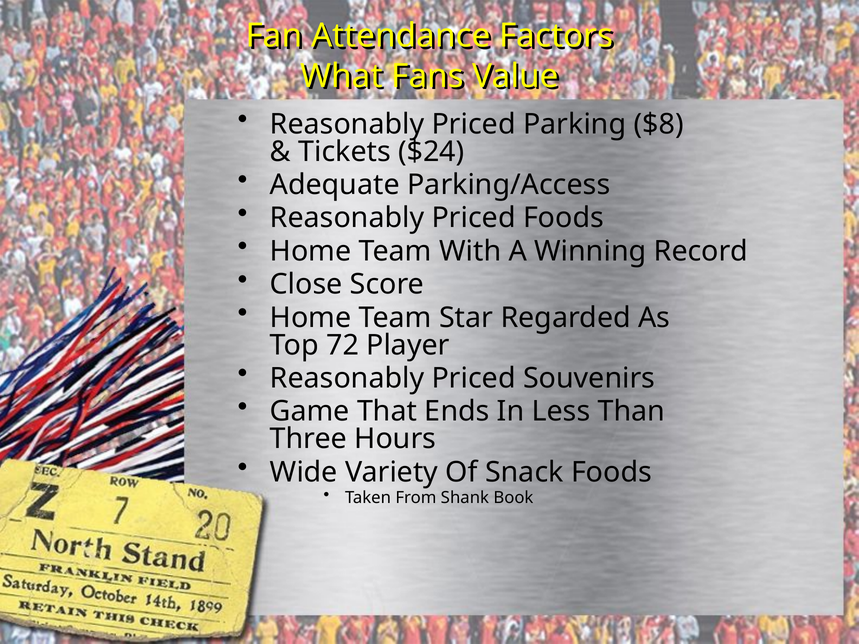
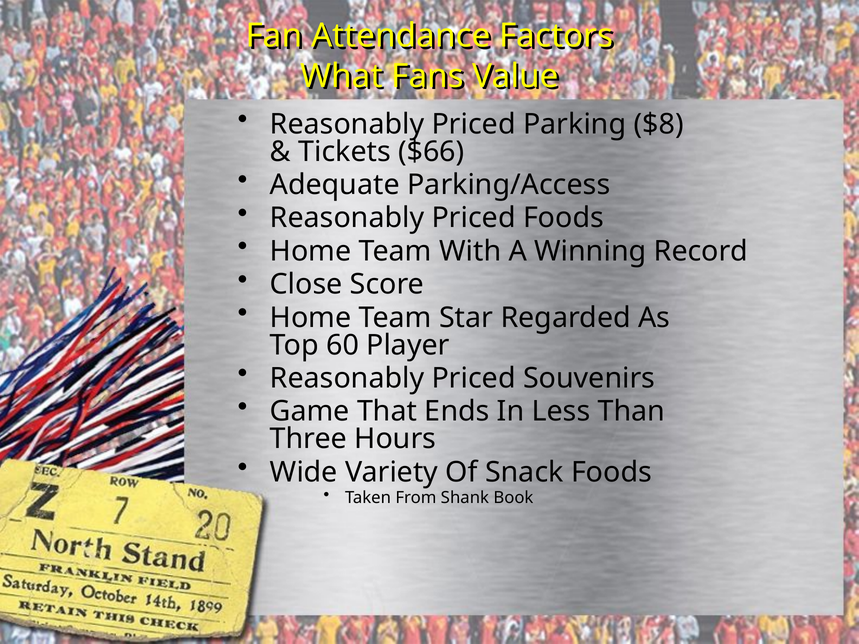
$24: $24 -> $66 (431, 152)
72: 72 -> 60 (343, 345)
